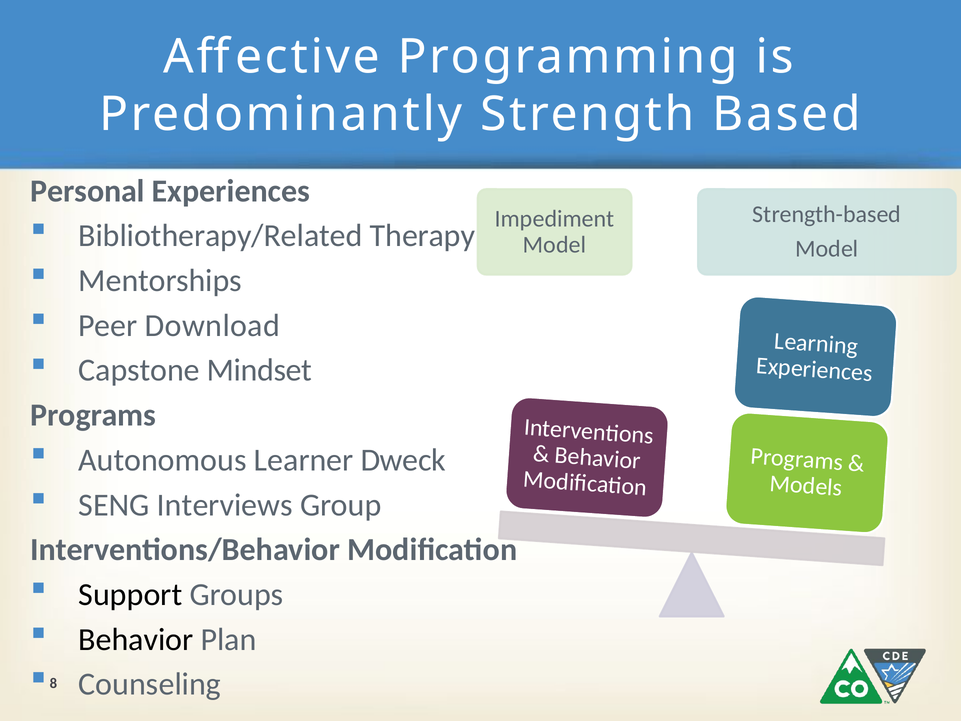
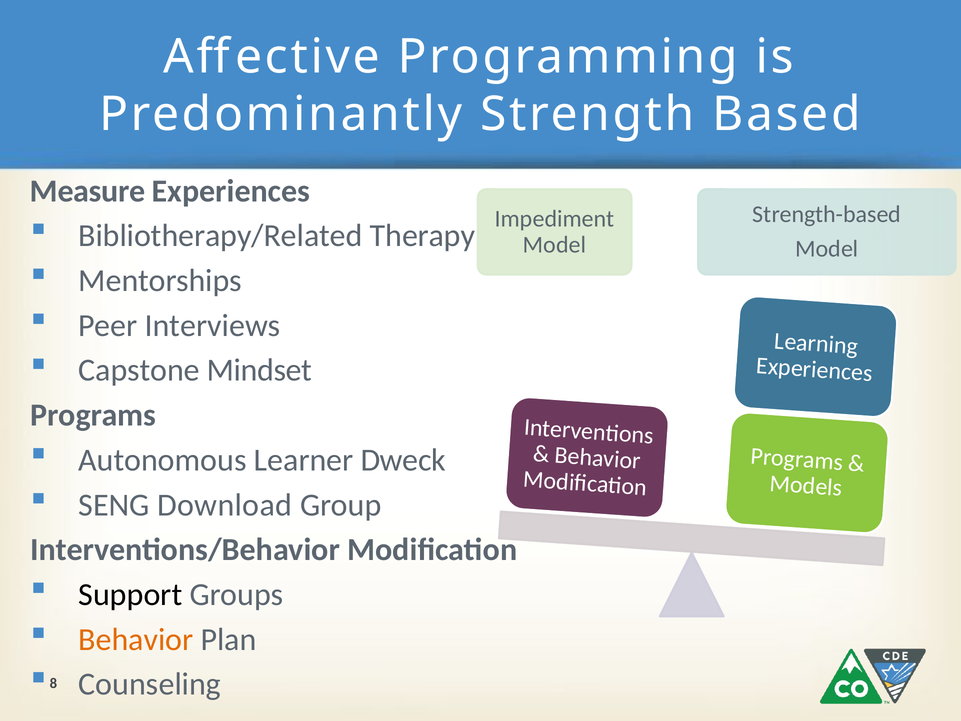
Personal: Personal -> Measure (88, 191)
Download: Download -> Interviews (213, 325)
Interviews: Interviews -> Download (225, 505)
Behavior colour: black -> orange (136, 639)
